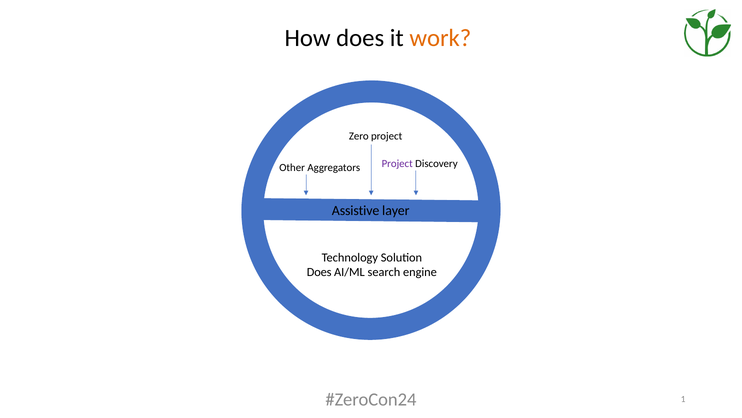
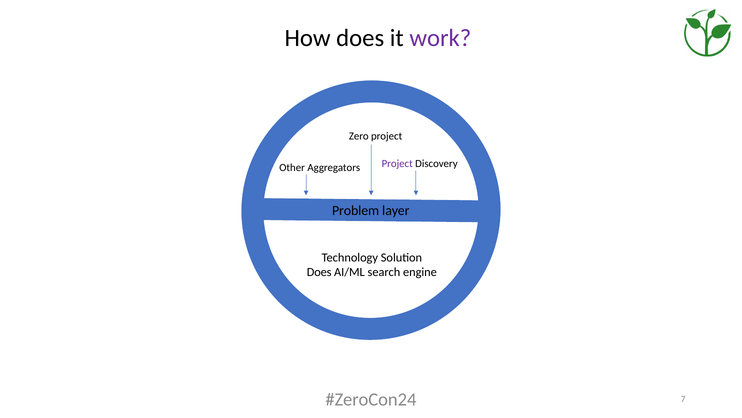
work colour: orange -> purple (440, 38)
Assistive: Assistive -> Problem (356, 210)
1: 1 -> 7 (683, 398)
